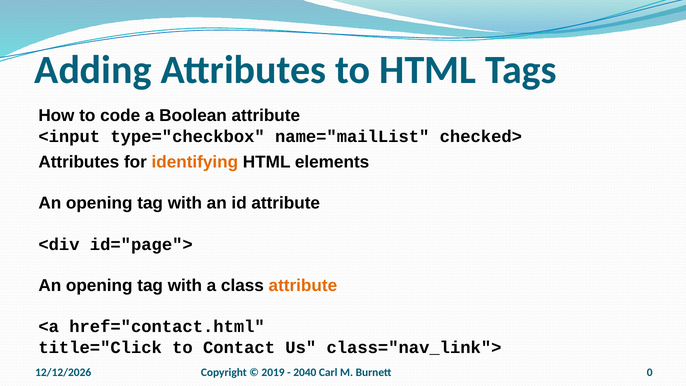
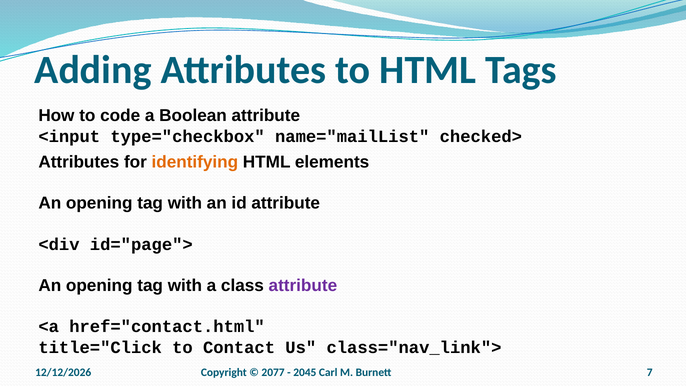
attribute colour: orange -> purple (303, 286)
2019: 2019 -> 2077 (273, 372)
2040: 2040 -> 2045 (305, 372)
0: 0 -> 7 (650, 372)
